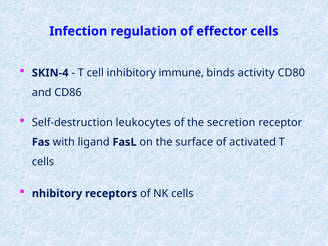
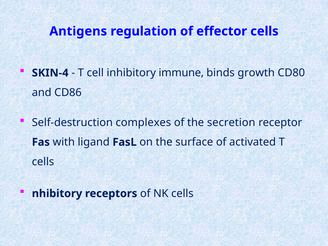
Infection: Infection -> Antigens (78, 31)
activity: activity -> growth (256, 73)
leukocytes: leukocytes -> complexes (143, 122)
